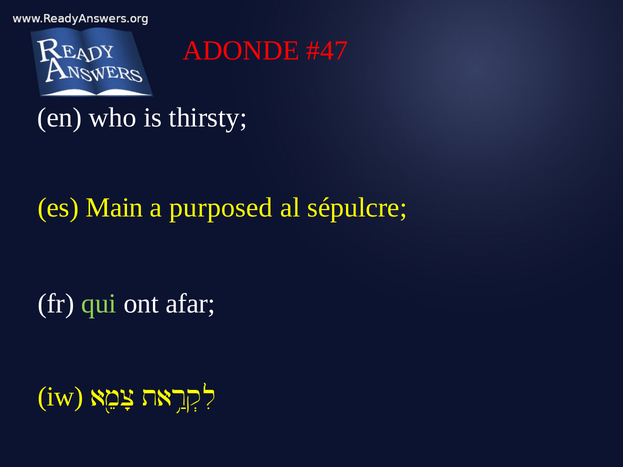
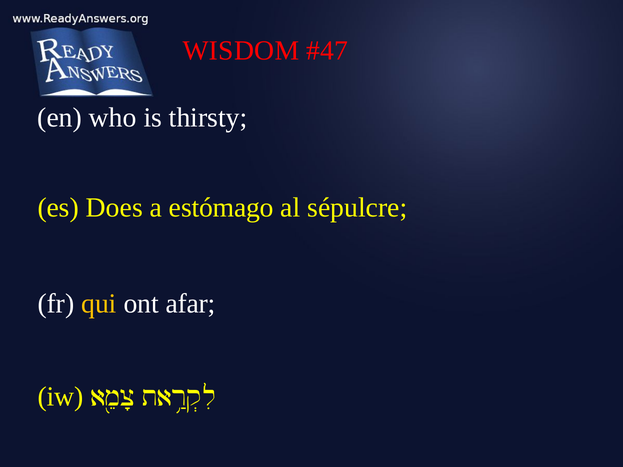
ADONDE: ADONDE -> WISDOM (241, 51)
Main: Main -> Does (114, 208)
purposed: purposed -> estómago (221, 208)
qui colour: light green -> yellow (99, 304)
